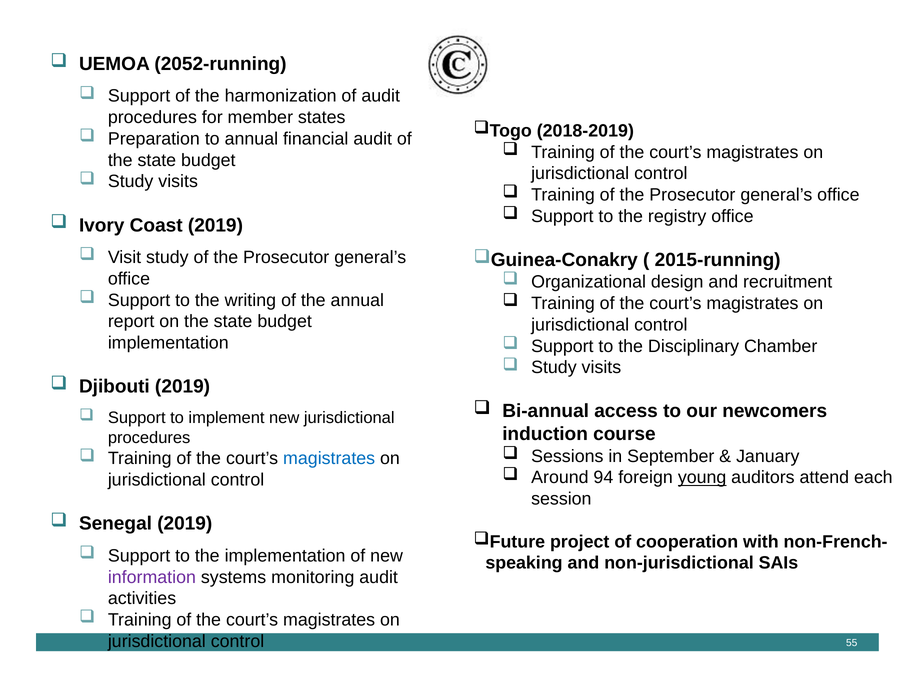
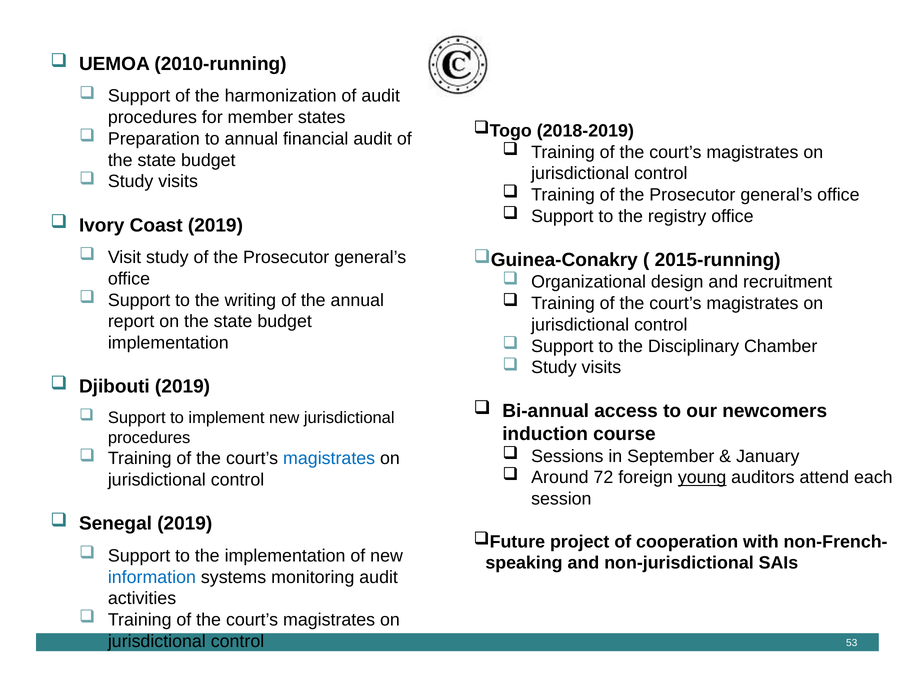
2052-running: 2052-running -> 2010-running (221, 64)
94: 94 -> 72 (603, 477)
information colour: purple -> blue (152, 577)
55: 55 -> 53 (852, 642)
